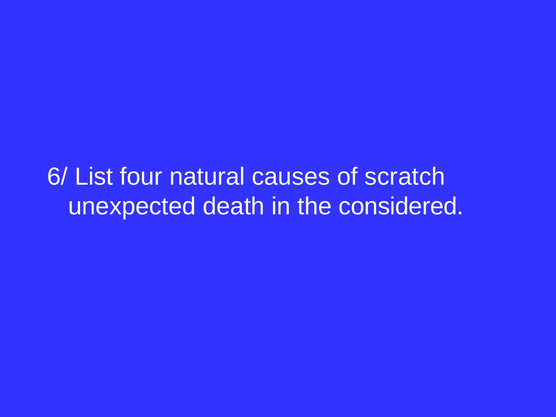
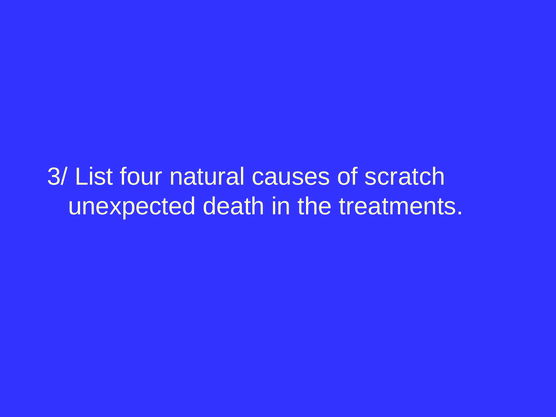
6/: 6/ -> 3/ (58, 177)
considered: considered -> treatments (401, 206)
